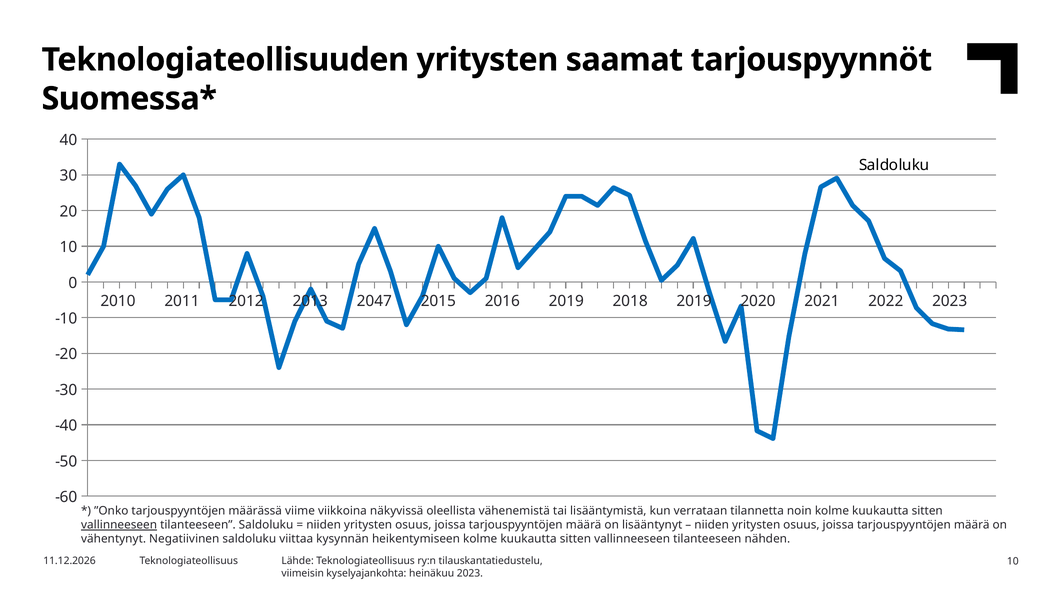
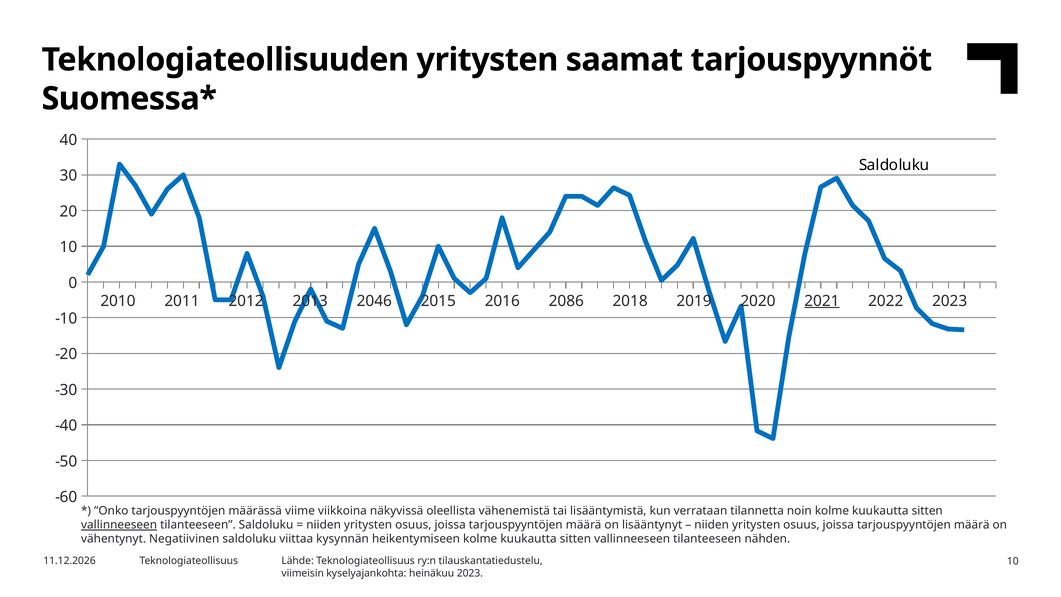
2047: 2047 -> 2046 (374, 301)
2016 2019: 2019 -> 2086 (566, 301)
2021 underline: none -> present (822, 301)
